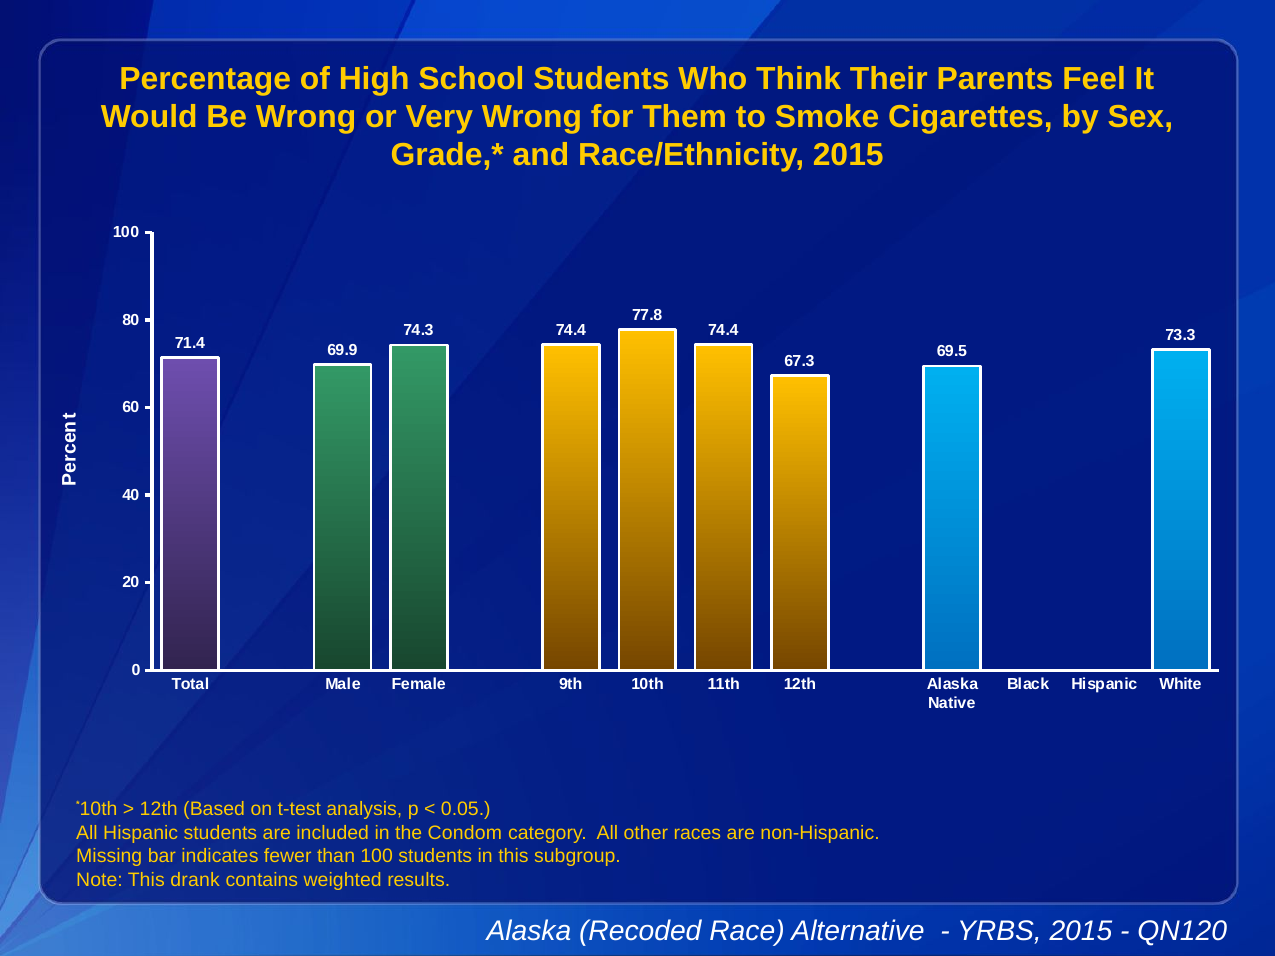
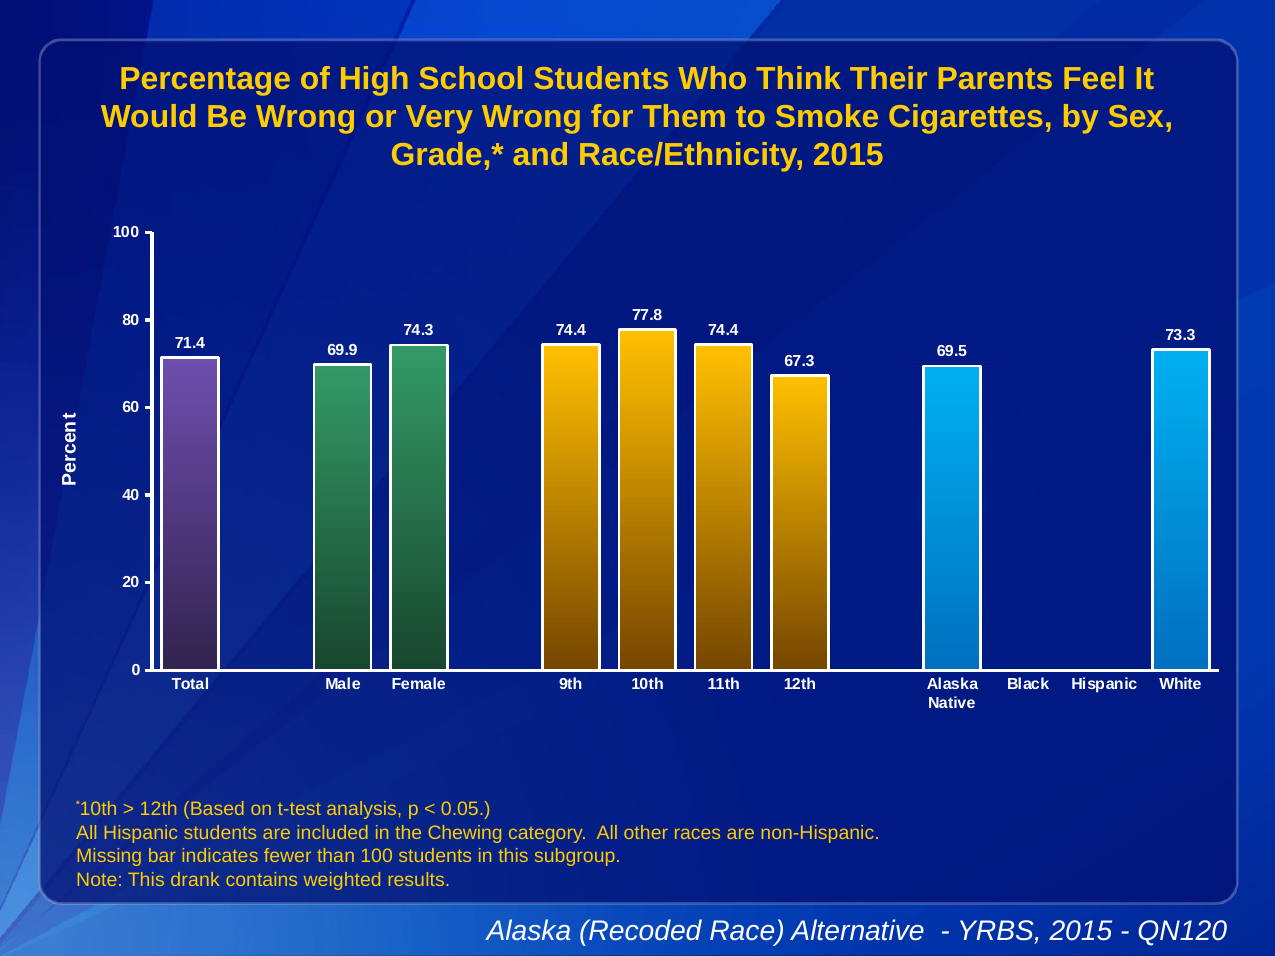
Condom: Condom -> Chewing (465, 833)
